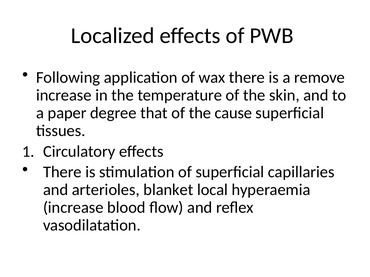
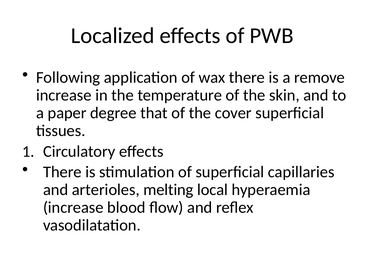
cause: cause -> cover (233, 113)
blanket: blanket -> melting (168, 190)
